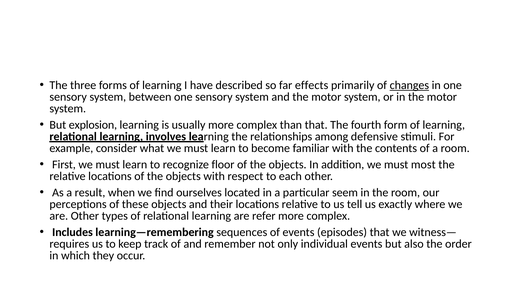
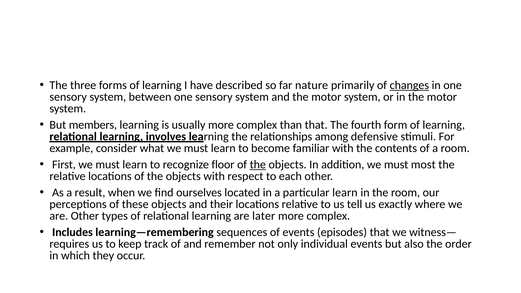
effects: effects -> nature (312, 85)
explosion: explosion -> members (93, 125)
the underline: none -> present (258, 165)
particular seem: seem -> learn (345, 193)
refer: refer -> later (264, 216)
